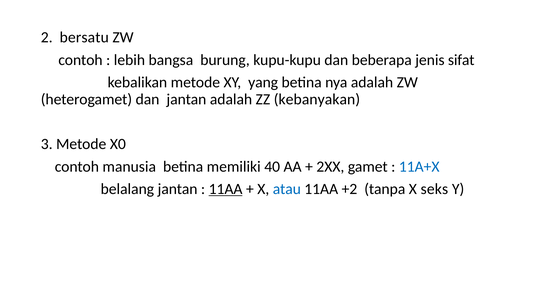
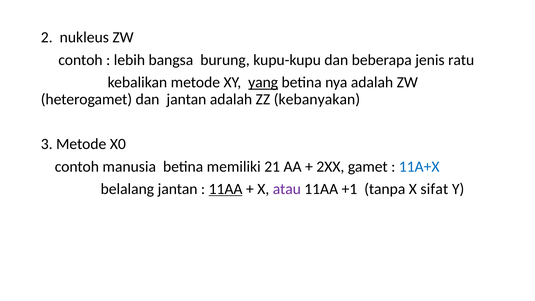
bersatu: bersatu -> nukleus (84, 37)
sifat: sifat -> ratu (461, 60)
yang underline: none -> present (263, 82)
40: 40 -> 21 (272, 166)
atau colour: blue -> purple (287, 189)
+2: +2 -> +1 (349, 189)
seks: seks -> sifat (434, 189)
